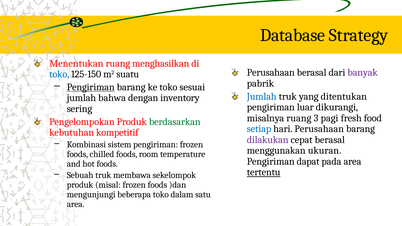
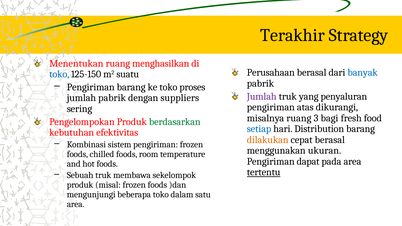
Database: Database -> Terakhir (293, 35)
banyak colour: purple -> blue (363, 73)
Pengiriman underline: present -> none (91, 87)
sesuai: sesuai -> proses (192, 87)
Jumlah colour: blue -> purple (262, 96)
ditentukan: ditentukan -> penyaluran (344, 96)
jumlah bahwa: bahwa -> pabrik (112, 98)
inventory: inventory -> suppliers (180, 98)
luar: luar -> atas (305, 107)
pagi: pagi -> bagi (330, 118)
hari Perusahaan: Perusahaan -> Distribution (319, 129)
kompetitif: kompetitif -> efektivitas (117, 133)
dilakukan colour: purple -> orange (268, 140)
